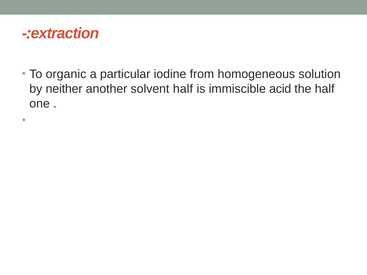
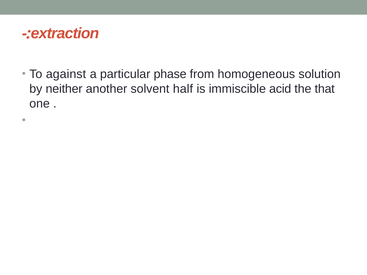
organic: organic -> against (66, 74)
iodine: iodine -> phase (170, 74)
the half: half -> that (325, 89)
